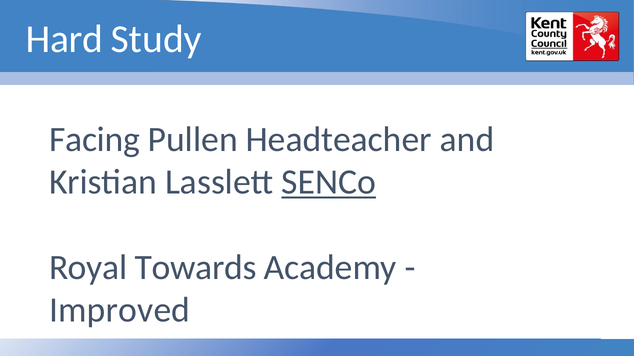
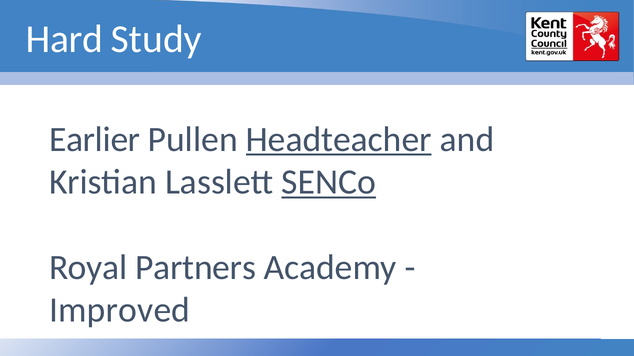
Facing: Facing -> Earlier (95, 140)
Headteacher underline: none -> present (339, 140)
Towards: Towards -> Partners (196, 268)
